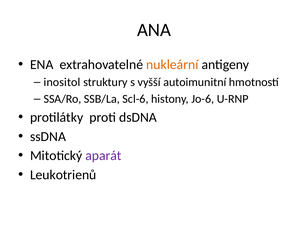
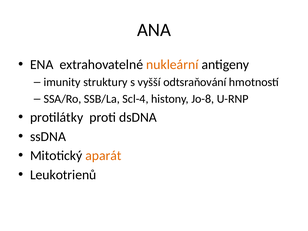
inositol: inositol -> imunity (62, 82)
autoimunitní: autoimunitní -> odtsraňování (195, 82)
Scl-6: Scl-6 -> Scl-4 (136, 99)
Jo-6: Jo-6 -> Jo-8 (203, 99)
aparát colour: purple -> orange (103, 156)
